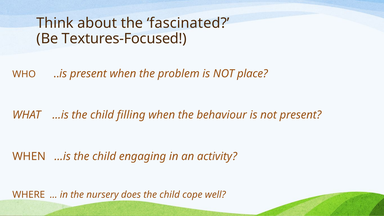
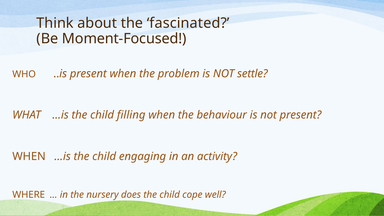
Textures-Focused: Textures-Focused -> Moment-Focused (124, 39)
place: place -> settle (252, 74)
